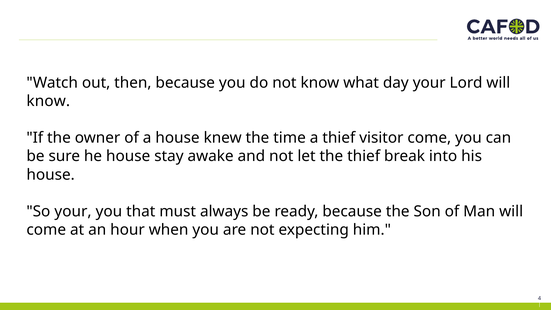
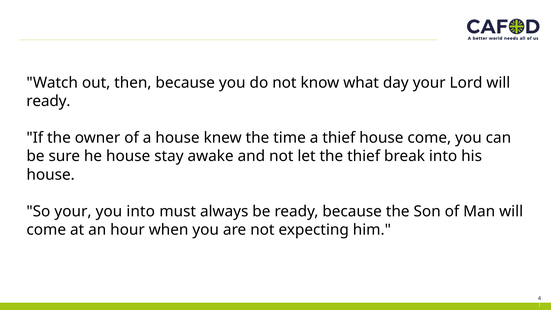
know: know -> ready (48, 101)
thief visitor: visitor -> house (381, 138)
you that: that -> into (141, 211)
